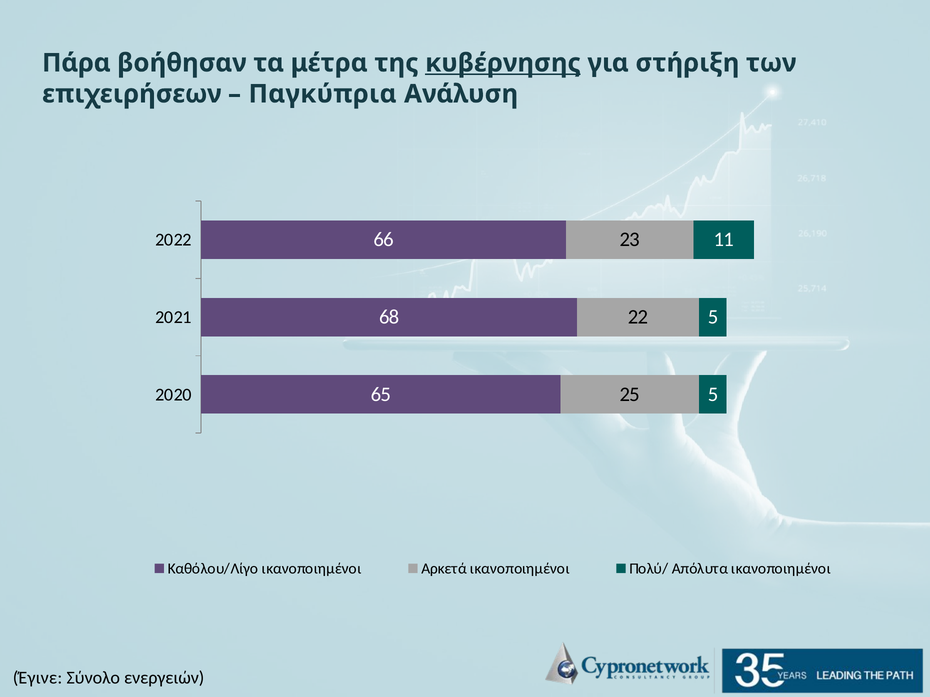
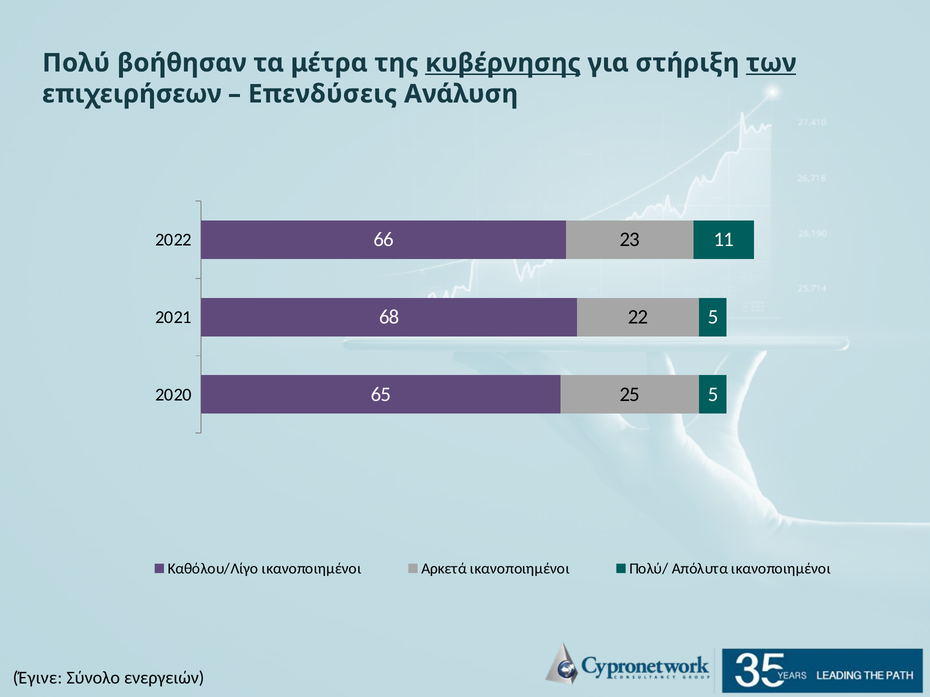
Πάρα: Πάρα -> Πολύ (76, 63)
των underline: none -> present (771, 63)
Παγκύπρια: Παγκύπρια -> Επενδύσεις (323, 94)
